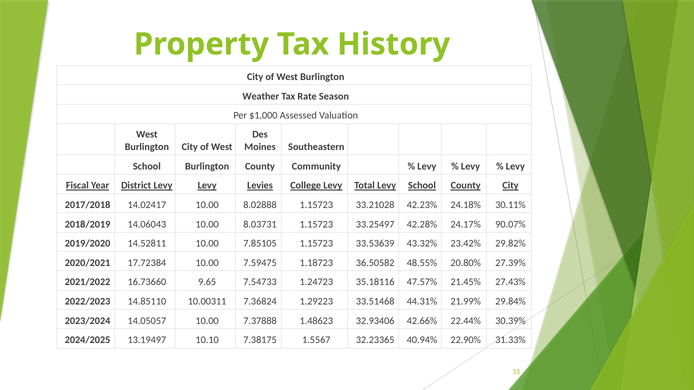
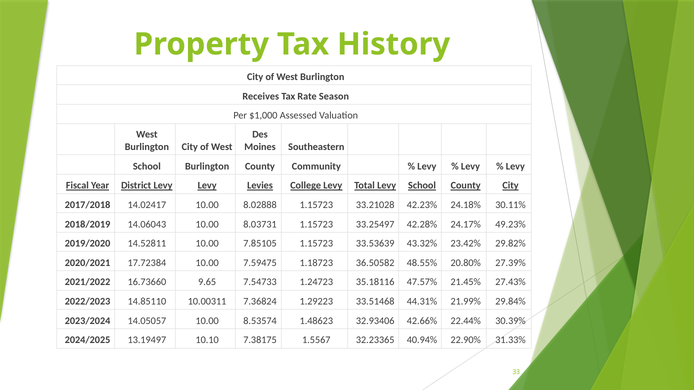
Weather: Weather -> Receives (261, 96)
90.07%: 90.07% -> 49.23% (511, 224)
7.37888: 7.37888 -> 8.53574 (260, 321)
